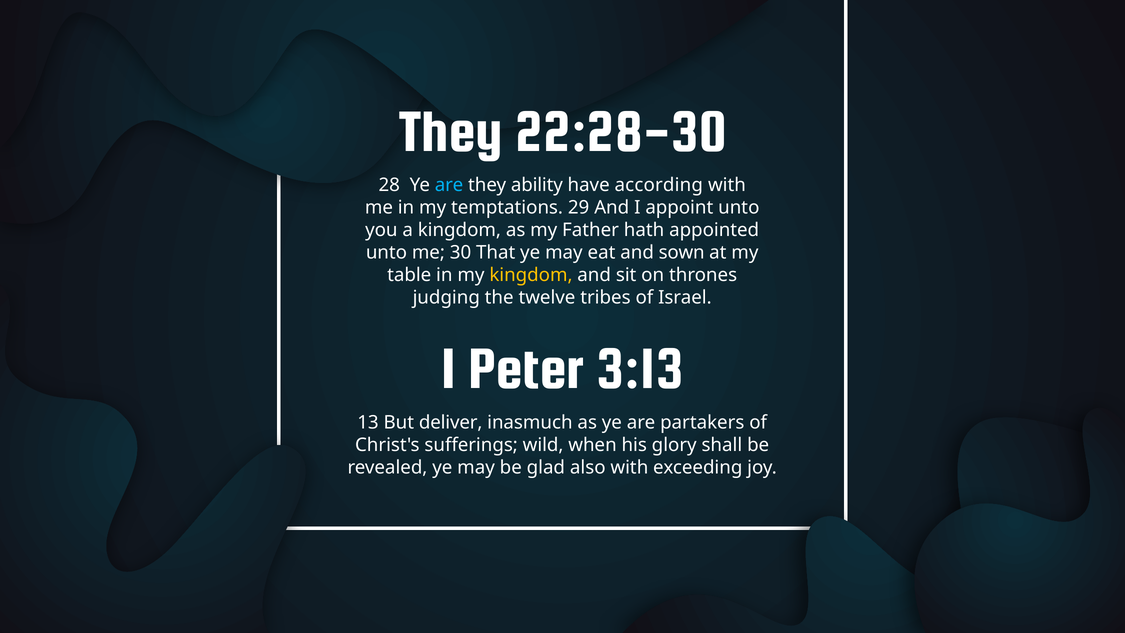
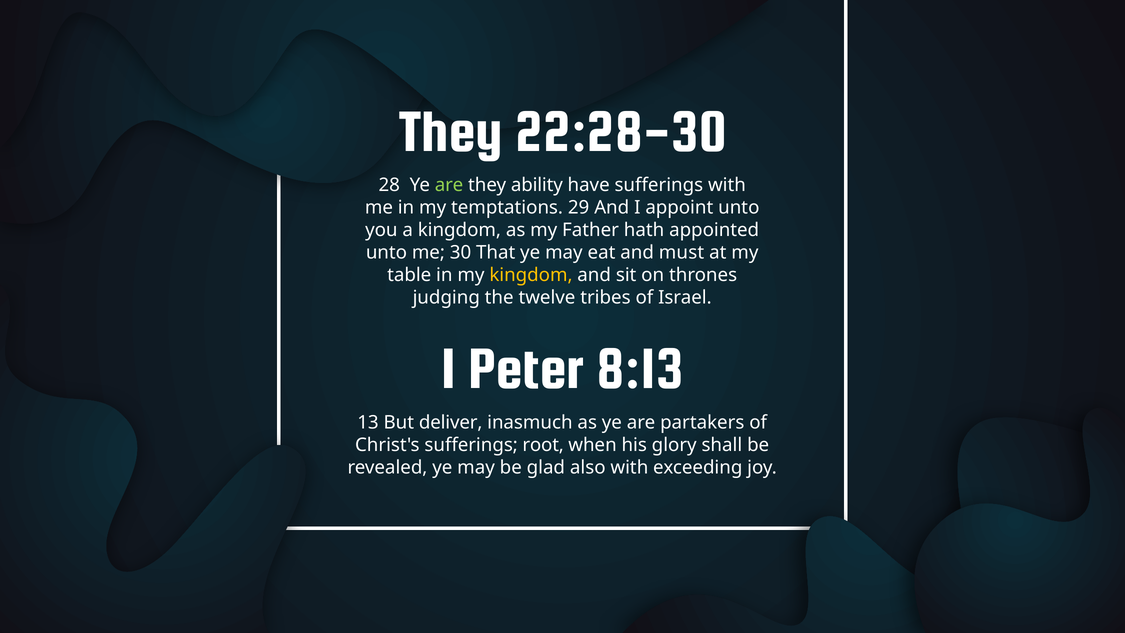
are colour: light blue -> light green (449, 185)
have according: according -> sufferings (659, 185)
sown: sown -> must (681, 253)
3:13: 3:13 -> 8:13 (640, 368)
wild: wild -> root (543, 445)
